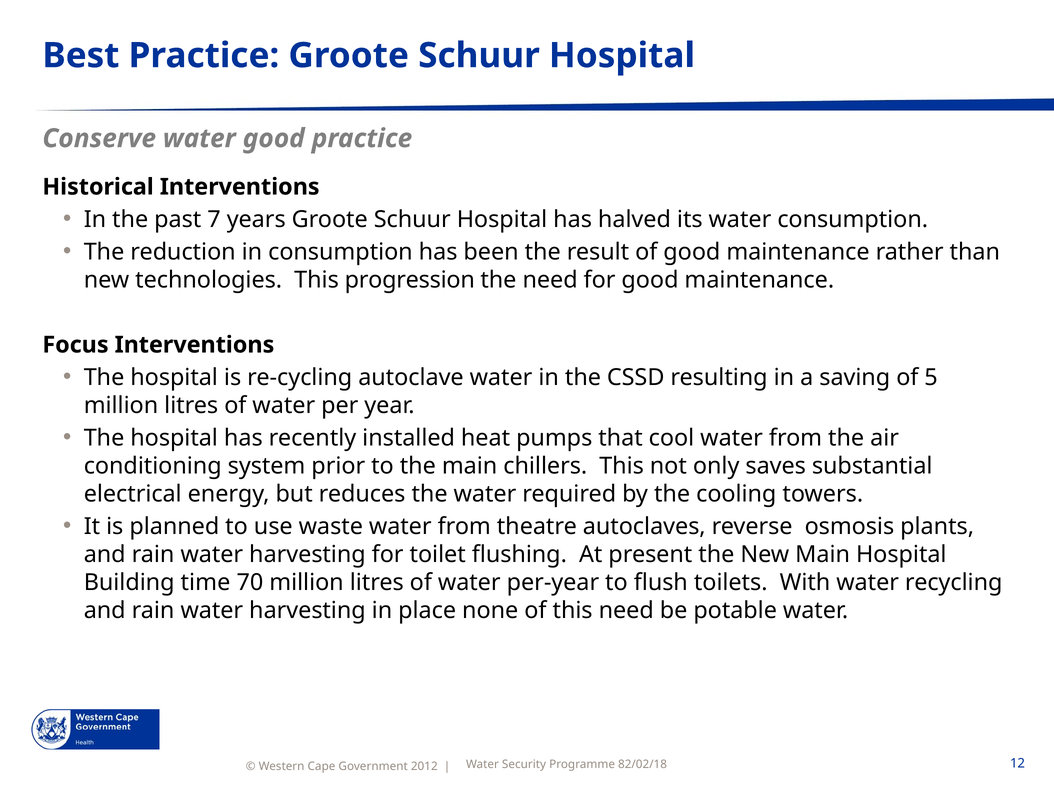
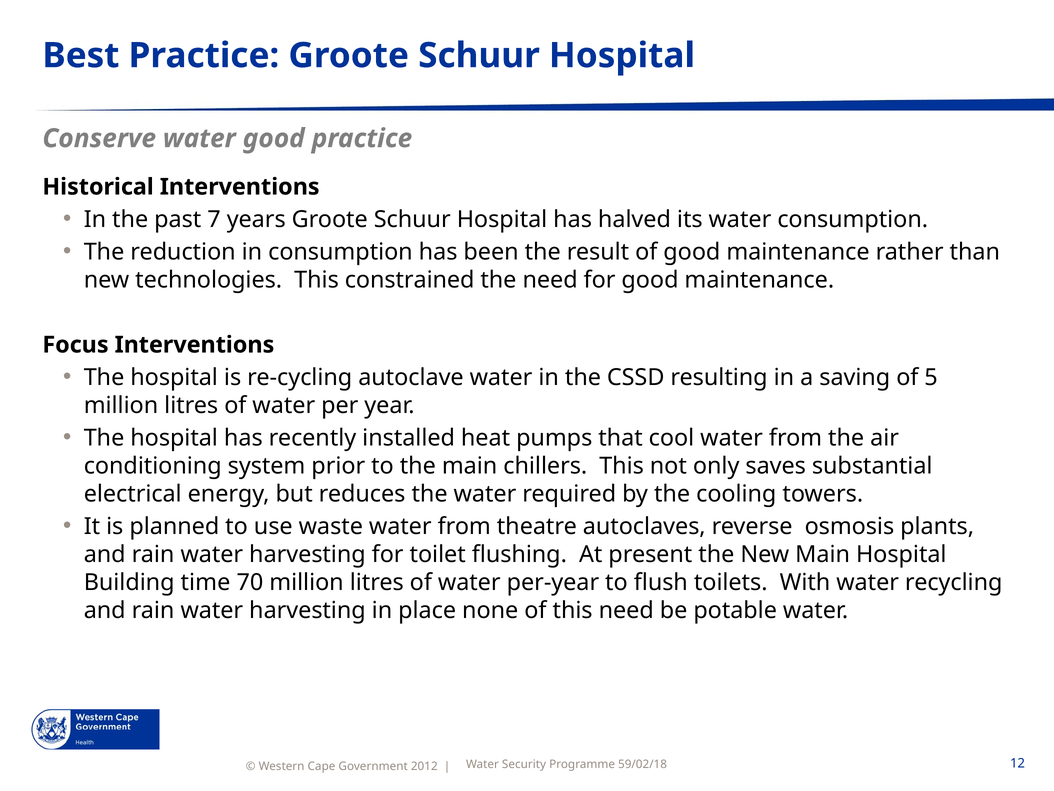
progression: progression -> constrained (410, 280)
82/02/18: 82/02/18 -> 59/02/18 (643, 764)
